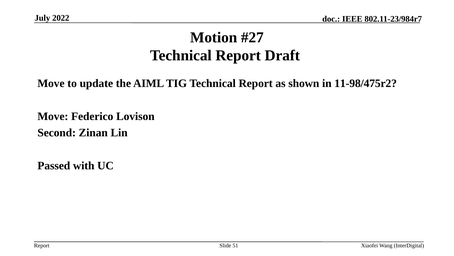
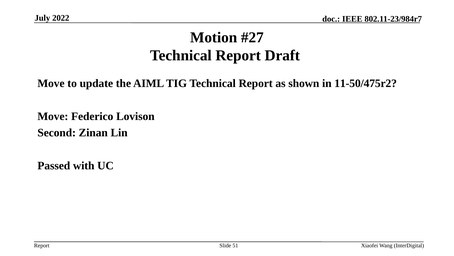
11-98/475r2: 11-98/475r2 -> 11-50/475r2 (366, 83)
